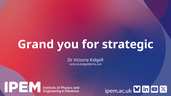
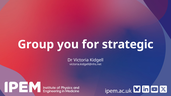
Grand: Grand -> Group (36, 45)
